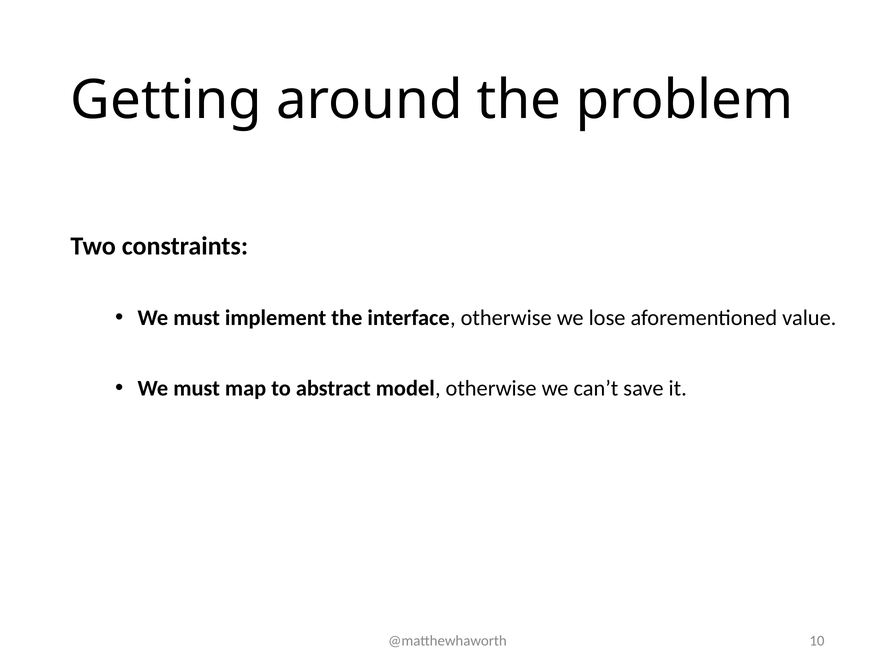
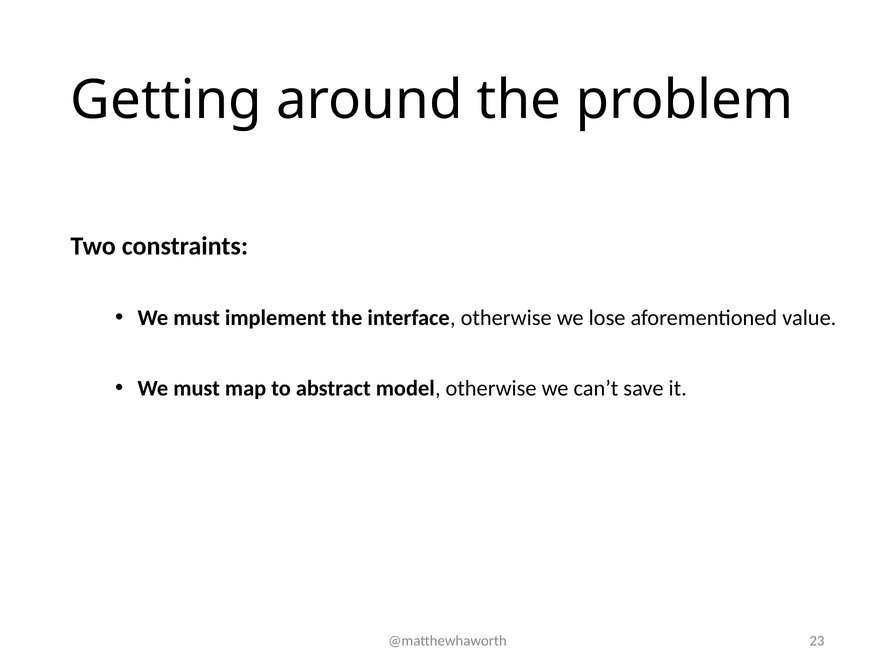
10: 10 -> 23 (817, 641)
